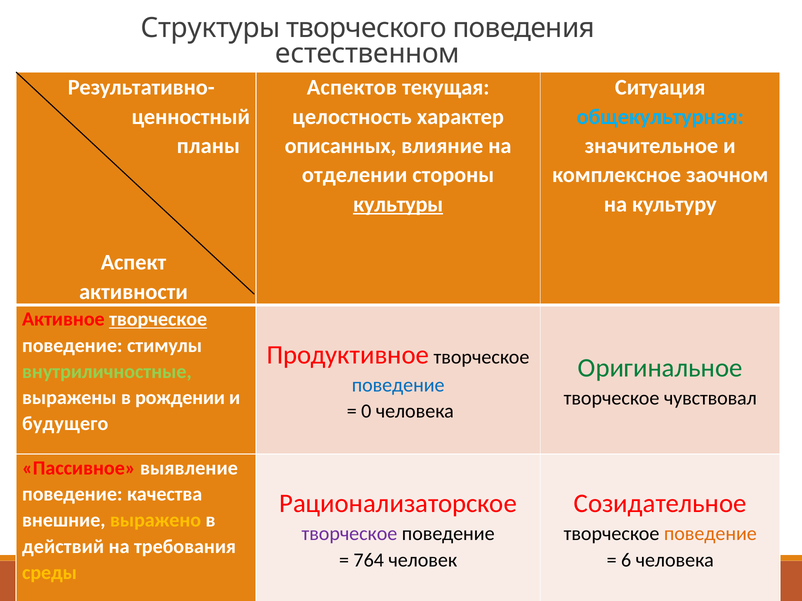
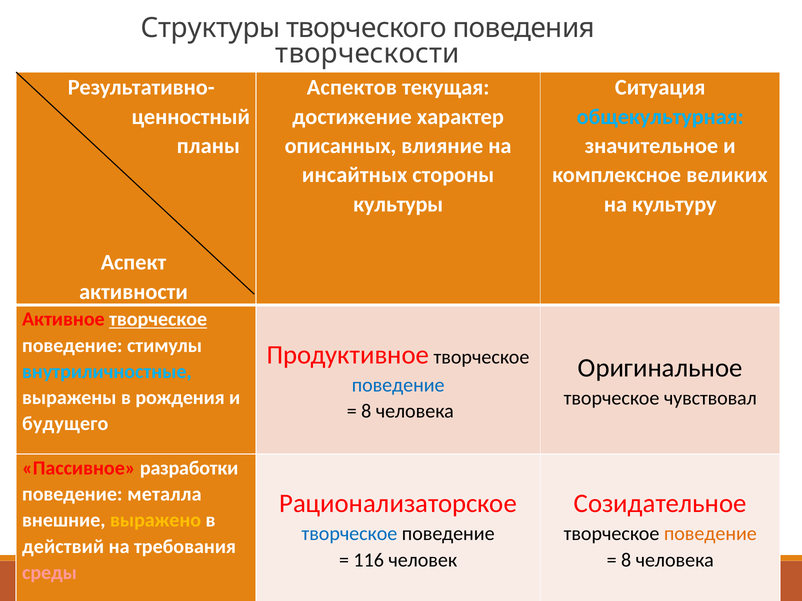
естественном: естественном -> творческости (367, 54)
целостность: целостность -> достижение (352, 117)
отделении: отделении -> инсайтных (355, 175)
заочном: заочном -> великих (727, 175)
культуры underline: present -> none (398, 204)
Оригинальное colour: green -> black (660, 368)
внутриличностные colour: light green -> light blue (107, 372)
рождении: рождении -> рождения (180, 398)
0: 0 -> 8 (366, 411)
выявление: выявление -> разработки (189, 468)
качества: качества -> металла (164, 495)
творческое colour: purple -> blue (349, 534)
764: 764 -> 116 (369, 560)
6: 6 -> 8 (626, 560)
среды colour: yellow -> pink (49, 573)
